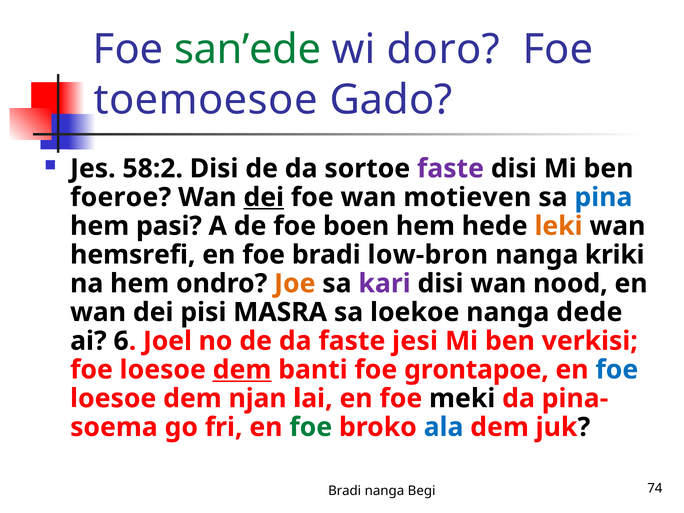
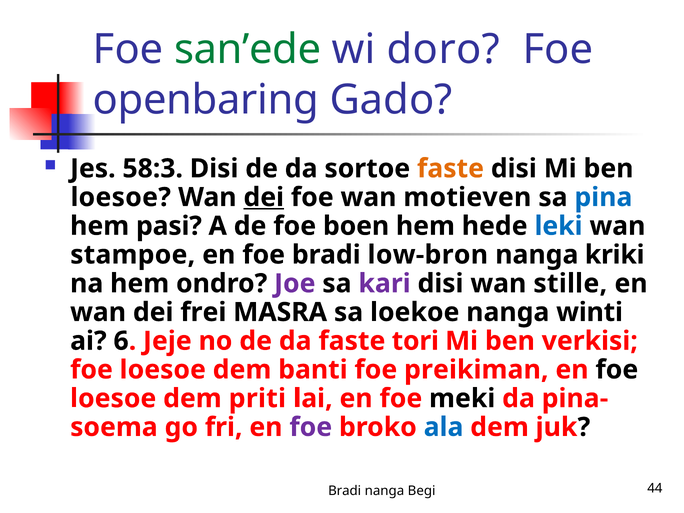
toemoesoe: toemoesoe -> openbaring (206, 100)
58:2: 58:2 -> 58:3 (153, 169)
faste colour: purple -> orange (451, 169)
foeroe: foeroe -> loesoe (121, 197)
leki colour: orange -> blue (558, 226)
hemsrefi: hemsrefi -> stampoe (133, 255)
Joe colour: orange -> purple (295, 284)
nood: nood -> stille (570, 284)
pisi: pisi -> frei (203, 312)
dede: dede -> winti (590, 312)
Joel: Joel -> Jeje (167, 341)
jesi: jesi -> tori (415, 341)
dem underline: present -> none (242, 370)
grontapoe: grontapoe -> preikiman (476, 370)
foe colour: blue -> black (617, 370)
njan: njan -> priti (257, 398)
foe colour: green -> purple (311, 427)
74: 74 -> 44 (655, 489)
